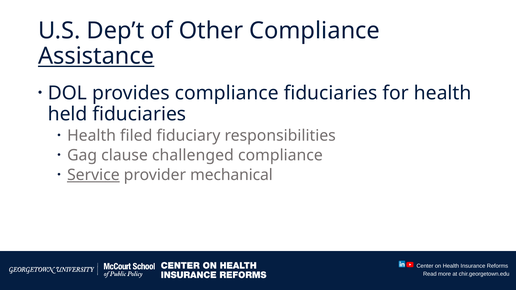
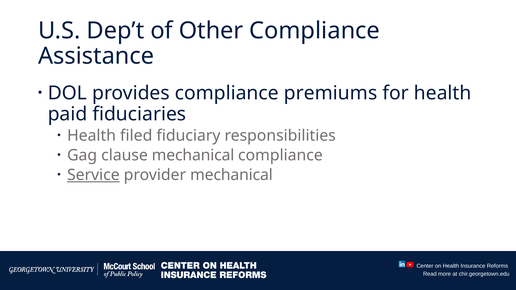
Assistance underline: present -> none (96, 56)
compliance fiduciaries: fiduciaries -> premiums (331, 93)
held: held -> paid (68, 114)
clause challenged: challenged -> mechanical (193, 155)
